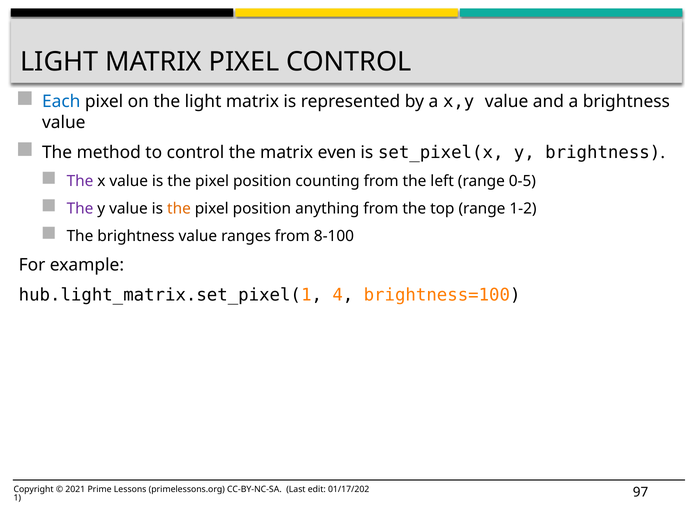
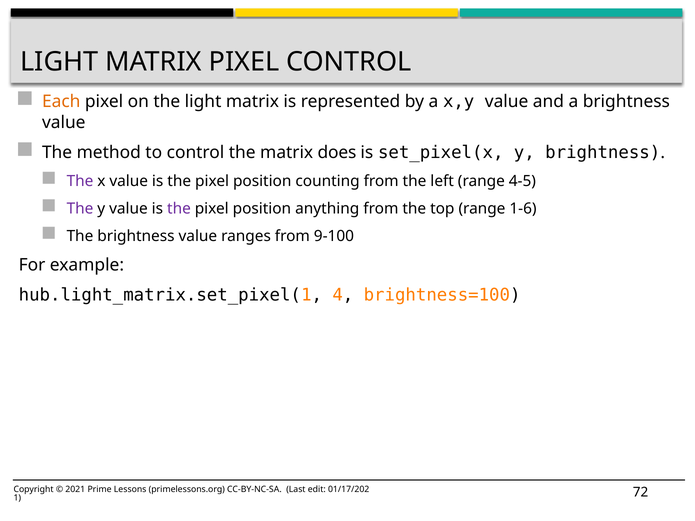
Each colour: blue -> orange (61, 102)
even: even -> does (337, 153)
0-5: 0-5 -> 4-5 (522, 181)
the colour: orange -> purple (179, 209)
1-2: 1-2 -> 1-6 (523, 209)
8-100: 8-100 -> 9-100 (334, 236)
97: 97 -> 72 (641, 493)
